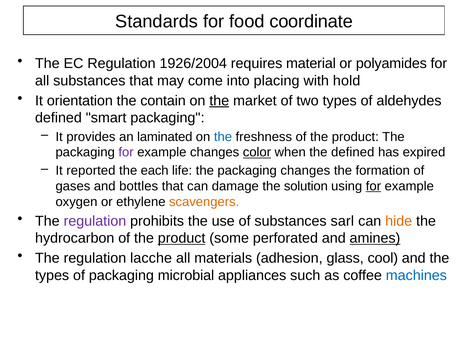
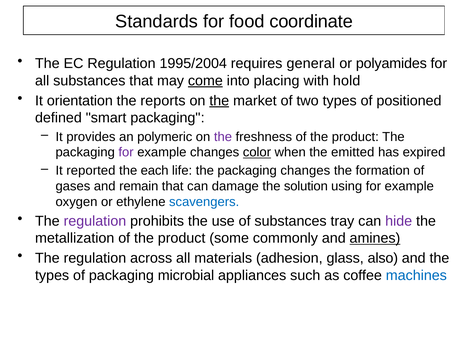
1926/2004: 1926/2004 -> 1995/2004 (193, 64)
material: material -> general (311, 64)
come underline: none -> present (205, 81)
contain: contain -> reports (163, 101)
aldehydes: aldehydes -> positioned (409, 101)
laminated: laminated -> polymeric (165, 137)
the colour: blue -> purple (223, 137)
the defined: defined -> emitted (353, 152)
bottles: bottles -> remain (139, 186)
for underline: present -> none (373, 186)
scavengers colour: orange -> blue (204, 202)
sarl: sarl -> tray (342, 221)
hide colour: orange -> purple (399, 221)
hydrocarbon: hydrocarbon -> metallization (75, 238)
product underline: present -> none (182, 238)
perforated: perforated -> commonly (285, 238)
lacche: lacche -> across (151, 258)
cool: cool -> also (383, 258)
